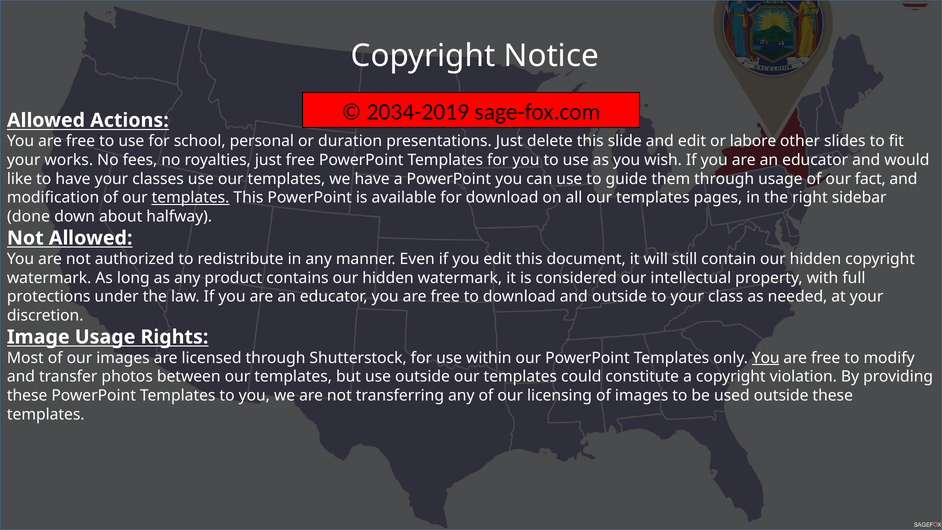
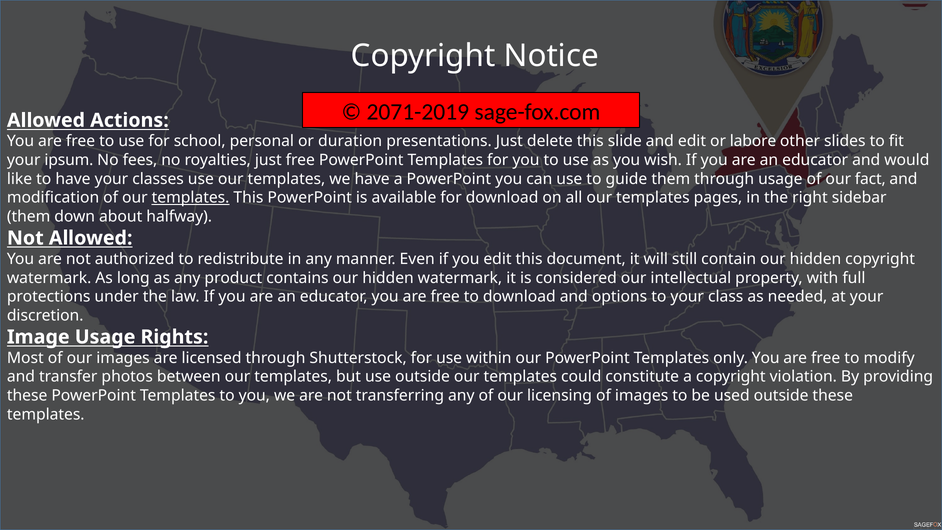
2034-2019: 2034-2019 -> 2071-2019 (418, 112)
works: works -> ipsum (69, 160)
done: done -> them (29, 217)
and outside: outside -> options (620, 297)
You underline: present -> none (766, 358)
